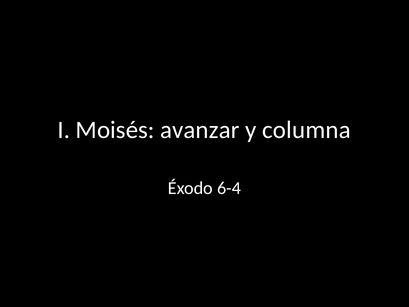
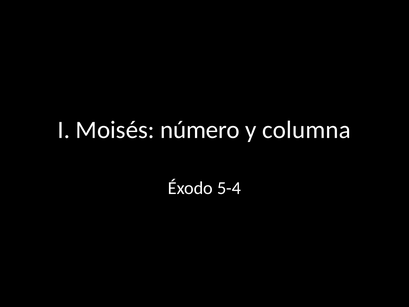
avanzar: avanzar -> número (200, 130)
6-4: 6-4 -> 5-4 (229, 188)
